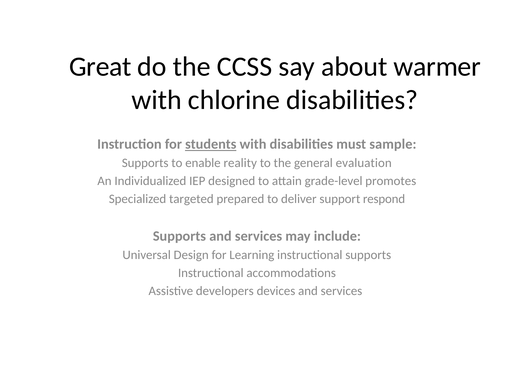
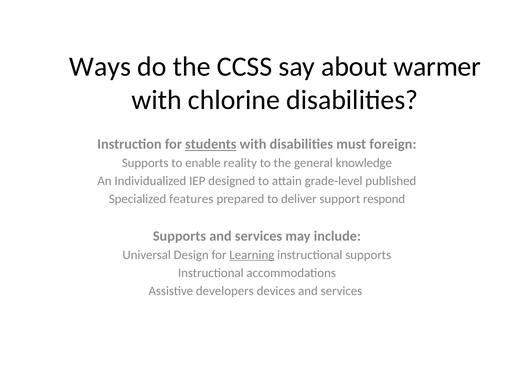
Great: Great -> Ways (100, 67)
sample: sample -> foreign (393, 144)
evaluation: evaluation -> knowledge (364, 163)
promotes: promotes -> published (391, 181)
targeted: targeted -> features (191, 199)
Learning underline: none -> present (252, 255)
